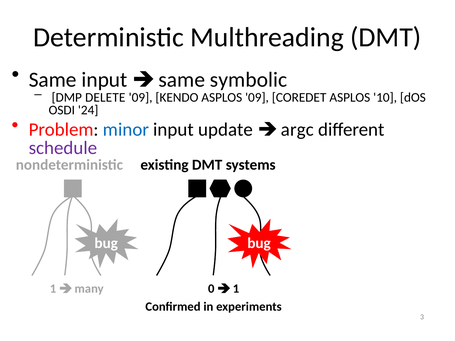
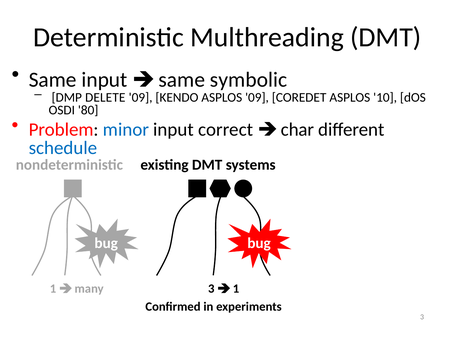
24: 24 -> 80 (88, 110)
update: update -> correct (226, 130)
argc: argc -> char (297, 130)
schedule colour: purple -> blue (63, 148)
many 0: 0 -> 3 (211, 289)
